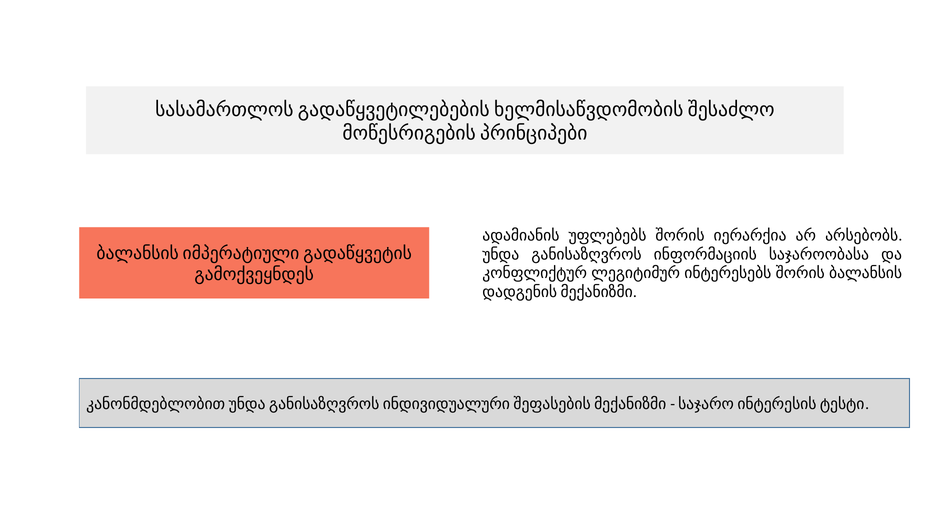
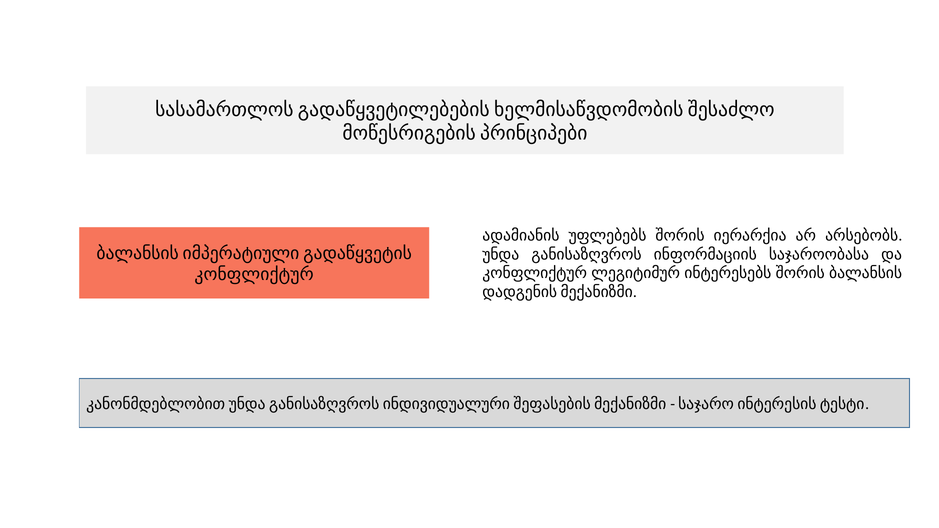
გამოქვეყნდეს: გამოქვეყნდეს -> კონფლიქტურ (254, 275)
